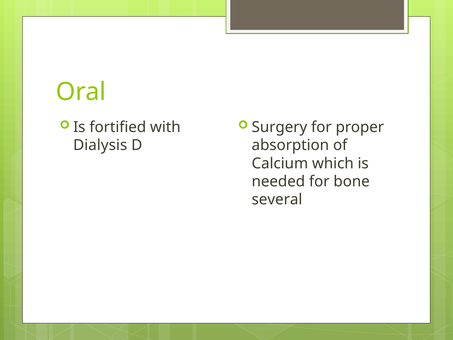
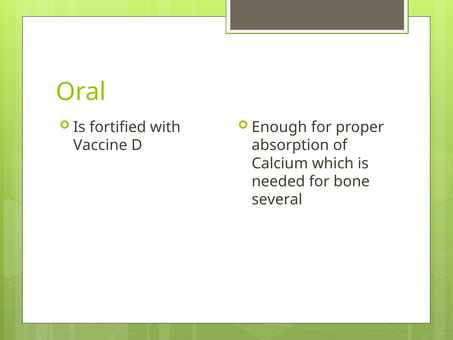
Surgery: Surgery -> Enough (279, 127)
Dialysis: Dialysis -> Vaccine (100, 145)
